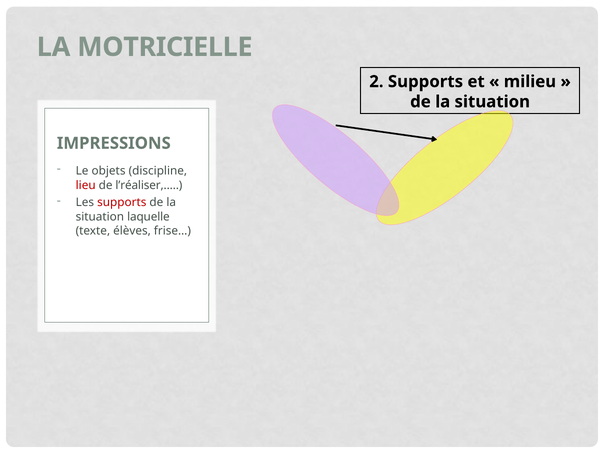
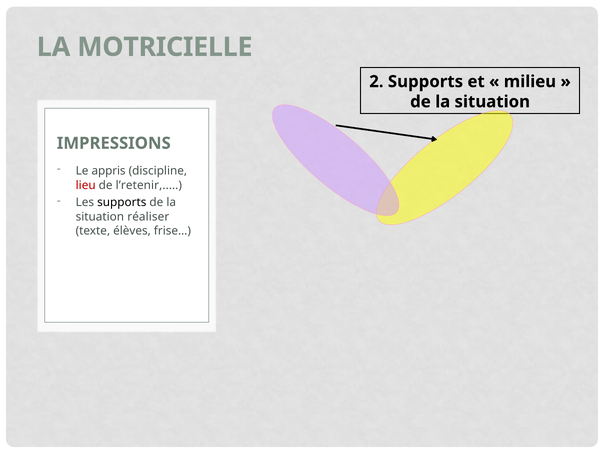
objets: objets -> appris (109, 171)
l’réaliser,..…: l’réaliser,..… -> l’retenir,..… (149, 185)
supports colour: red -> black (122, 203)
laquelle: laquelle -> réaliser (148, 217)
